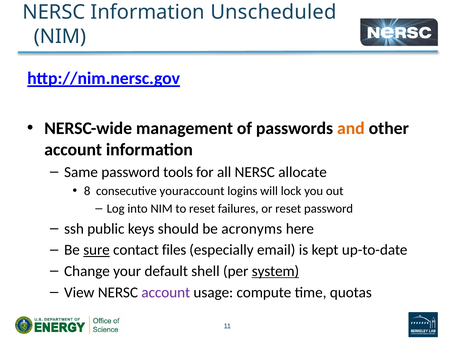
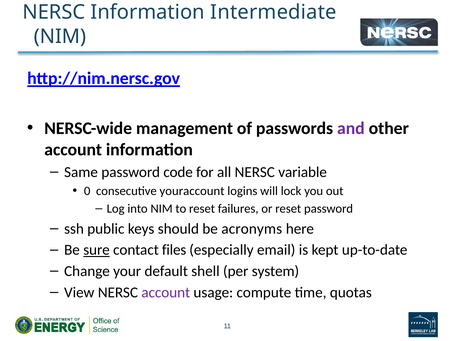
Unscheduled: Unscheduled -> Intermediate (273, 12)
and colour: orange -> purple (351, 128)
tools: tools -> code (178, 172)
allocate: allocate -> variable (303, 172)
8: 8 -> 0 (87, 191)
system underline: present -> none (275, 271)
